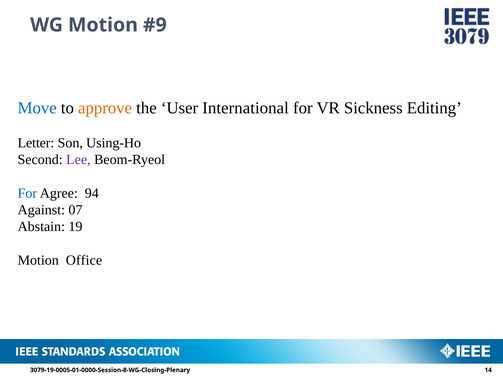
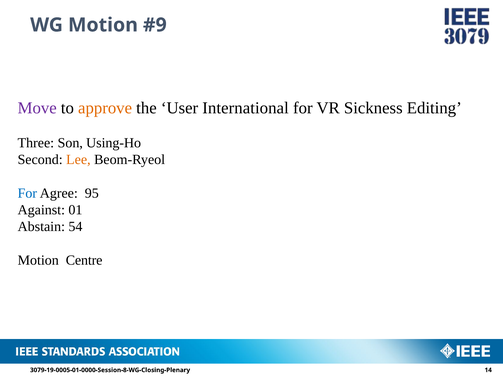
Move colour: blue -> purple (37, 108)
Letter: Letter -> Three (36, 143)
Lee colour: purple -> orange (78, 160)
94: 94 -> 95 (92, 193)
07: 07 -> 01 (75, 210)
19: 19 -> 54 (75, 227)
Office: Office -> Centre (84, 260)
